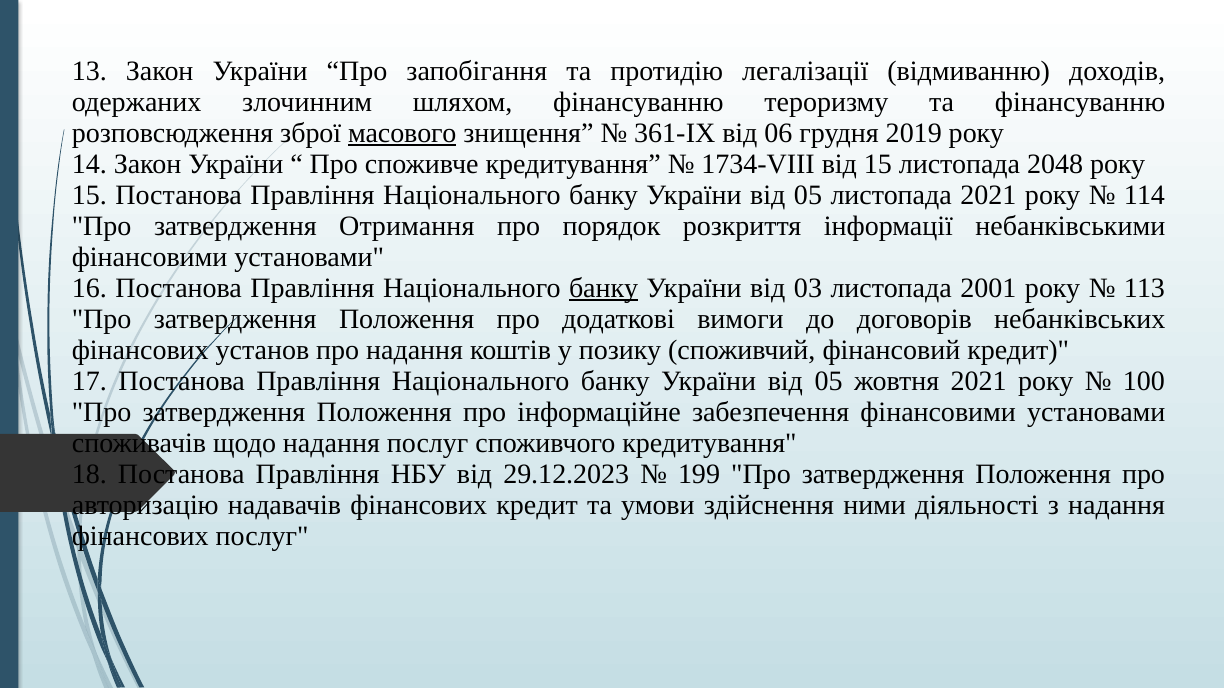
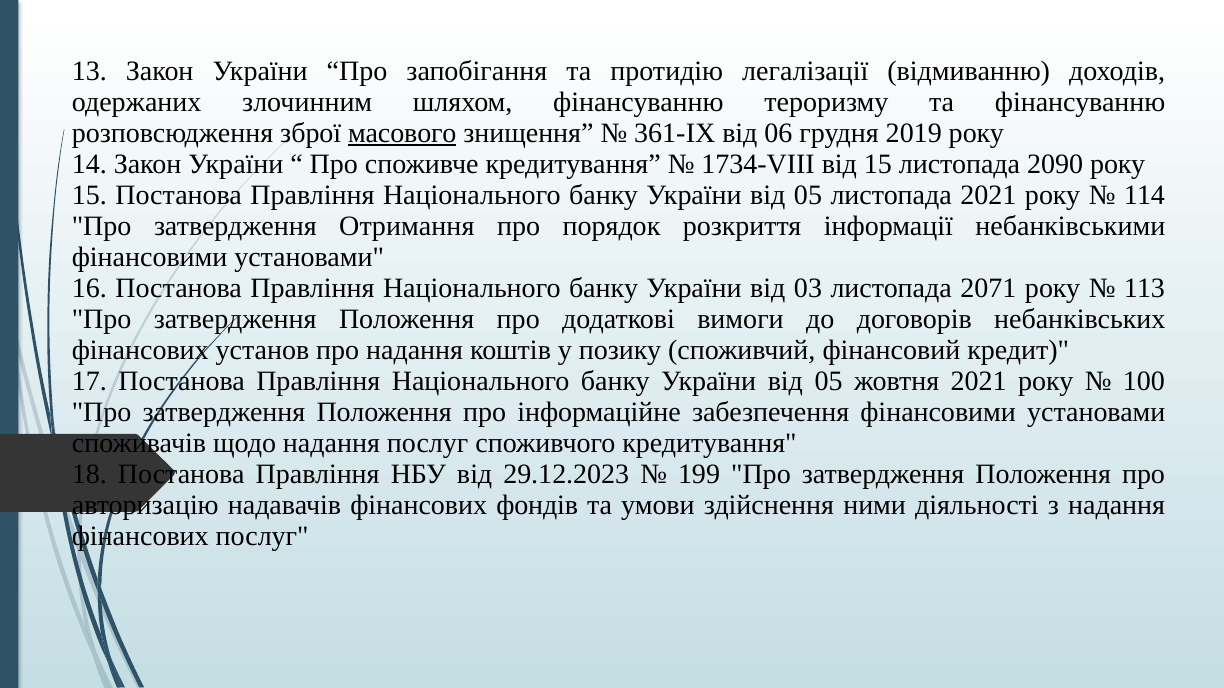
2048: 2048 -> 2090 (1055, 164)
банку underline: present -> none (604, 288)
2001: 2001 -> 2071 (988, 288)
фінансових кредит: кредит -> фондів (537, 506)
